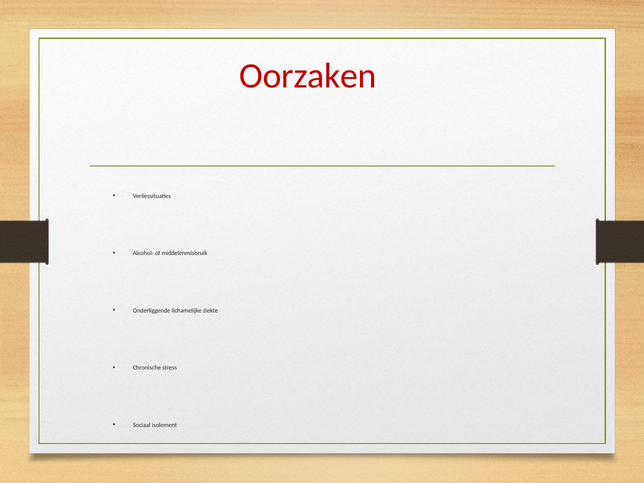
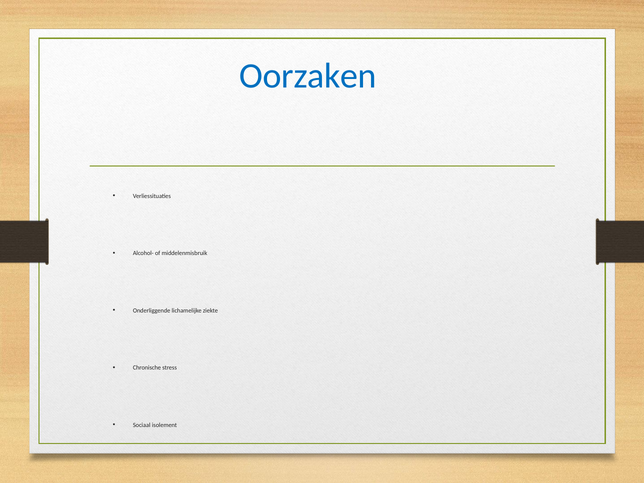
Oorzaken colour: red -> blue (308, 76)
